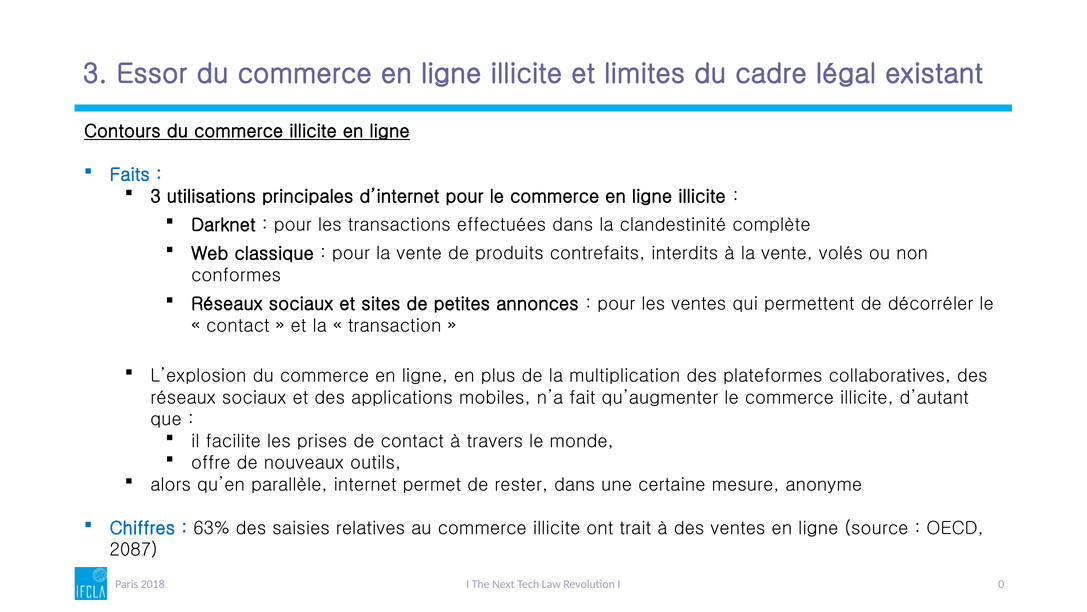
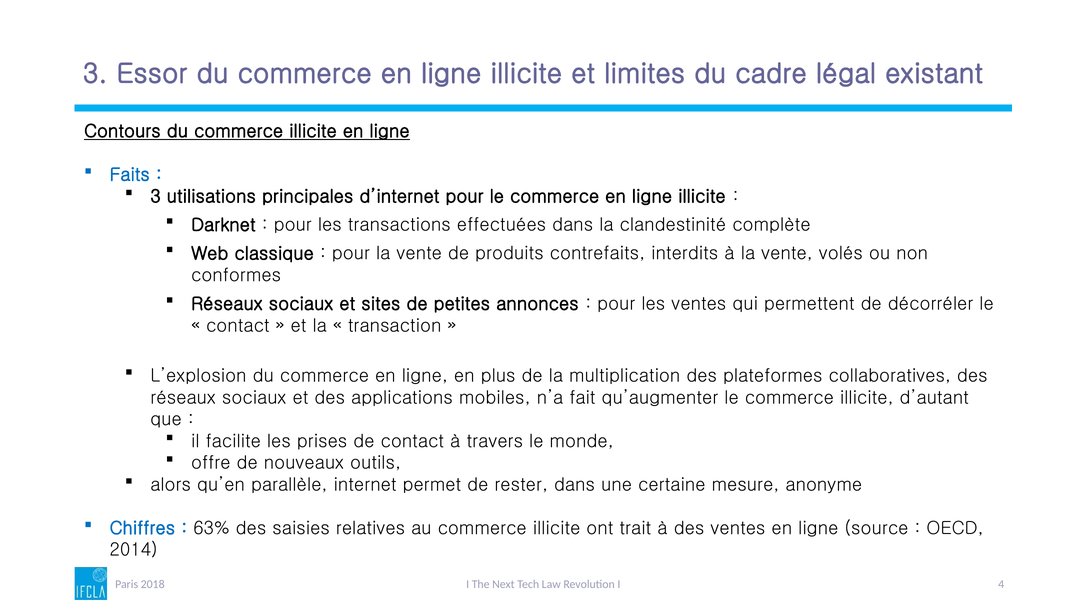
2087: 2087 -> 2014 (134, 549)
0: 0 -> 4 (1001, 584)
